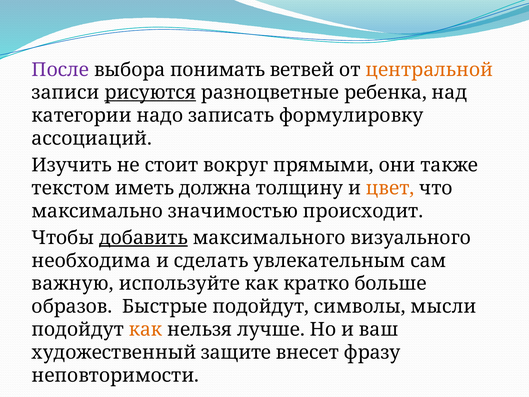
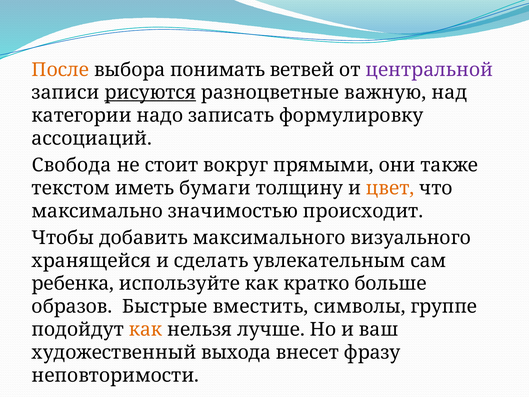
После colour: purple -> orange (60, 70)
центральной colour: orange -> purple (429, 70)
ребенка: ребенка -> важную (385, 93)
Изучить: Изучить -> Свобода (72, 165)
должна: должна -> бумаги (215, 188)
добавить underline: present -> none (143, 238)
необходима: необходима -> хранящейся (91, 261)
важную: важную -> ребенка (73, 284)
Быстрые подойдут: подойдут -> вместить (261, 306)
мысли: мысли -> группе (444, 306)
защите: защите -> выхода (236, 352)
